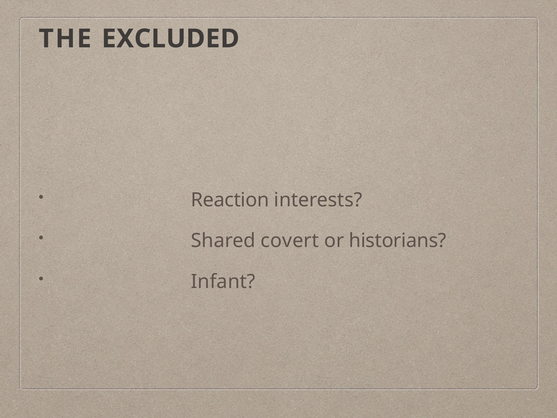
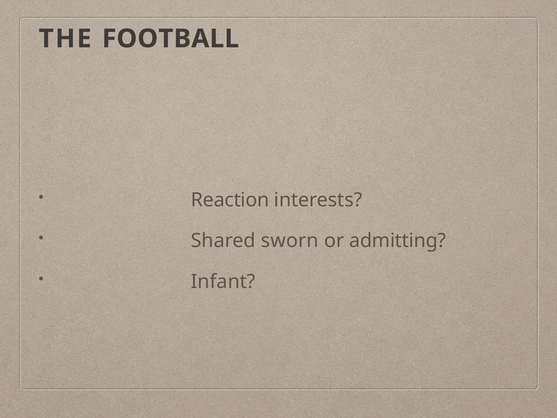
EXCLUDED: EXCLUDED -> FOOTBALL (170, 39)
covert: covert -> sworn (290, 241)
historians: historians -> admitting (398, 241)
